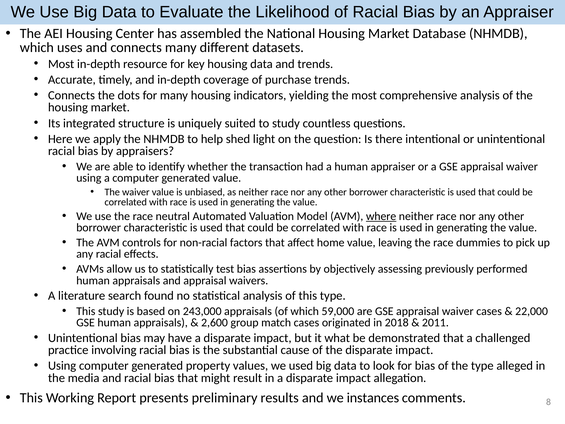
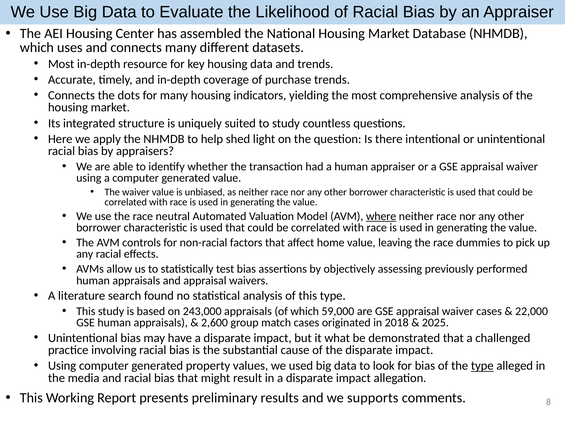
2011: 2011 -> 2025 (435, 322)
type underline: none -> present (482, 366)
instances: instances -> supports (373, 398)
